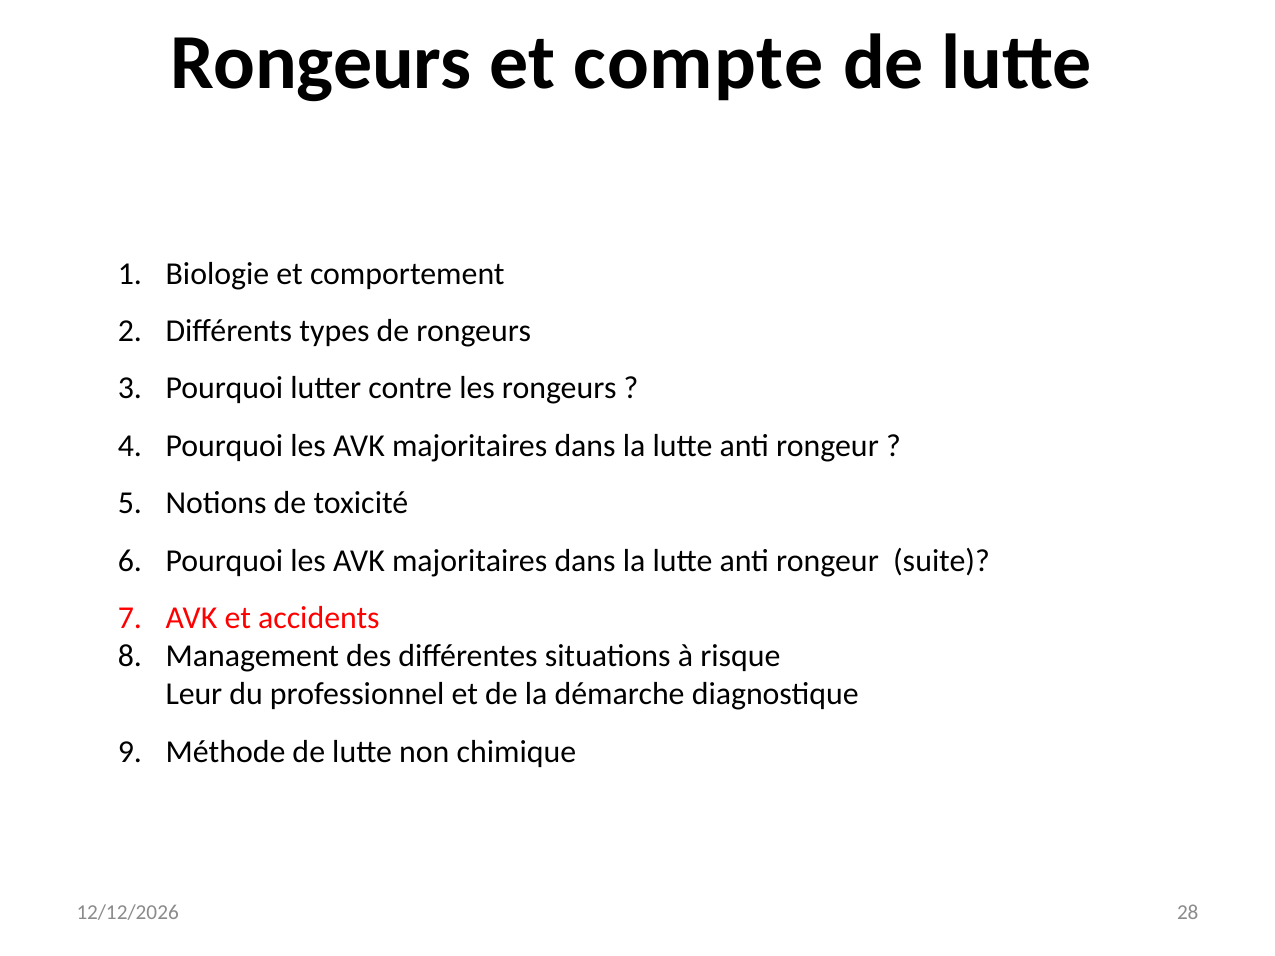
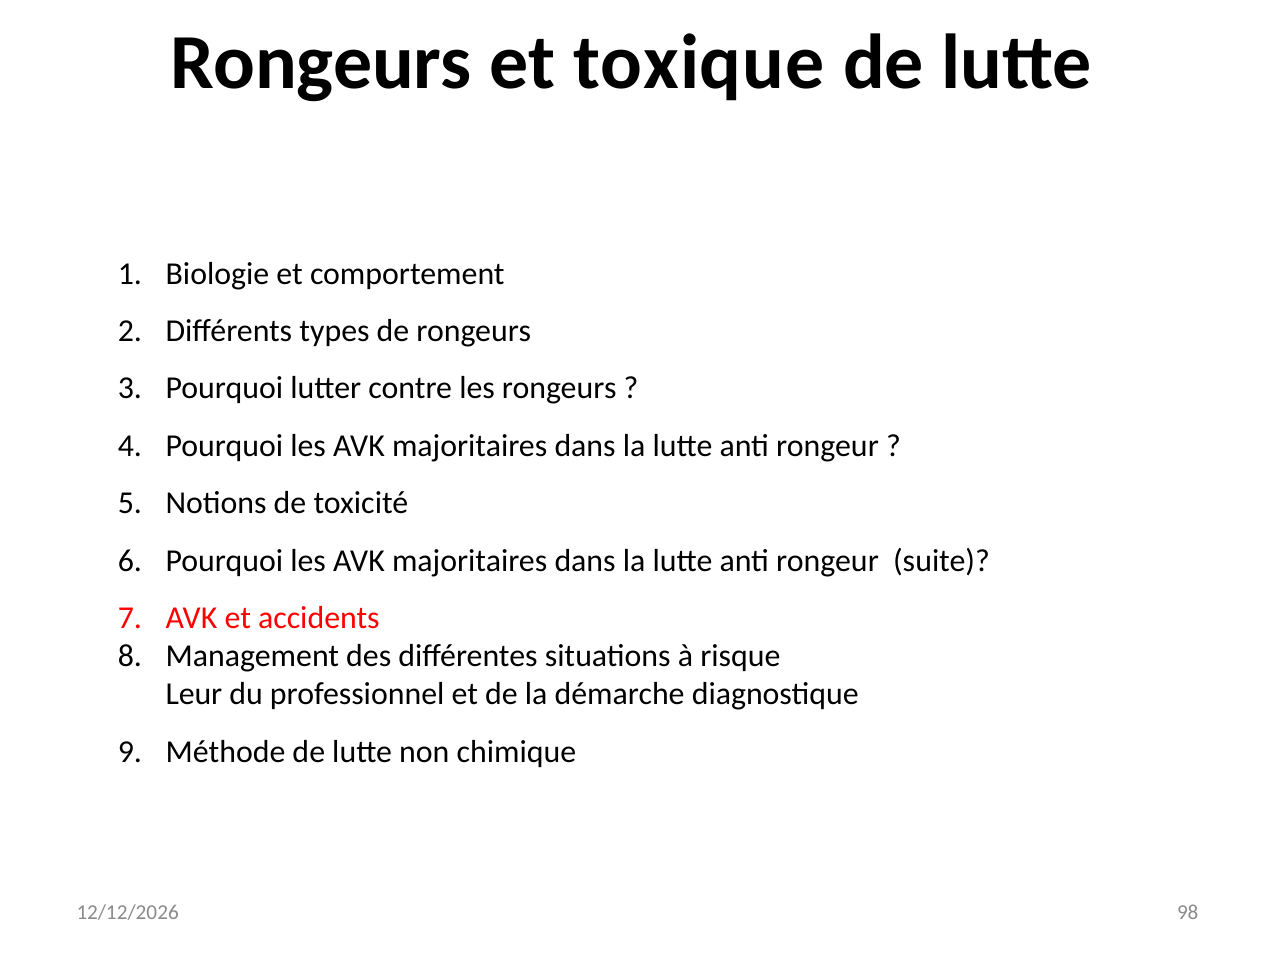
compte: compte -> toxique (699, 63)
28: 28 -> 98 (1188, 913)
